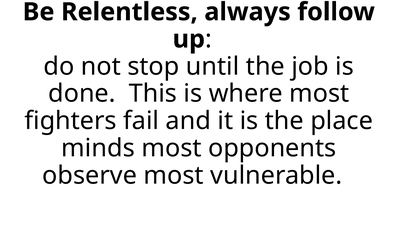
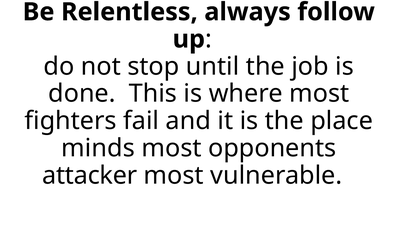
observe: observe -> attacker (90, 176)
